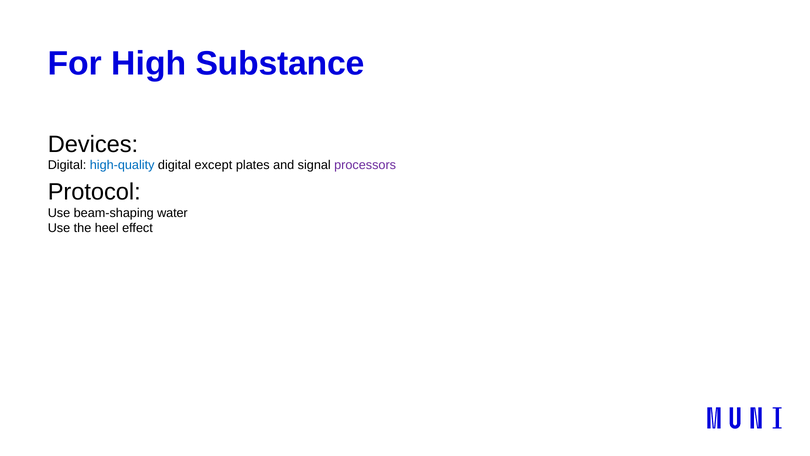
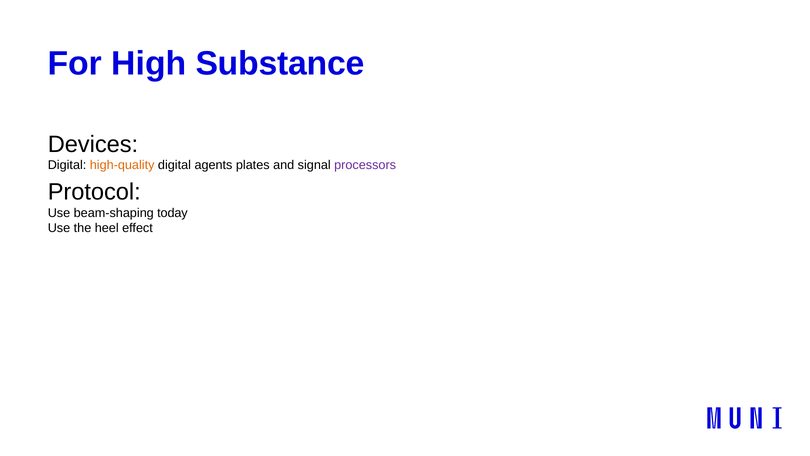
high-quality colour: blue -> orange (122, 165)
except: except -> agents (213, 165)
water: water -> today (172, 213)
